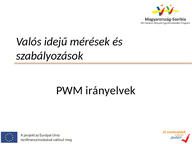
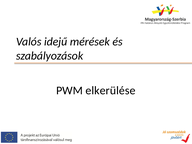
irányelvek: irányelvek -> elkerülése (110, 90)
